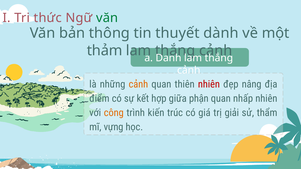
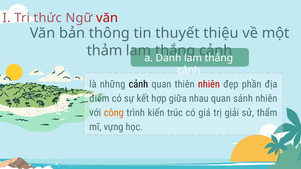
văn colour: green -> red (107, 18)
dành: dành -> thiệu (221, 33)
cảnh colour: orange -> black (138, 84)
nâng: nâng -> phần (252, 84)
phận: phận -> nhau (199, 99)
nhấp: nhấp -> sánh (243, 99)
